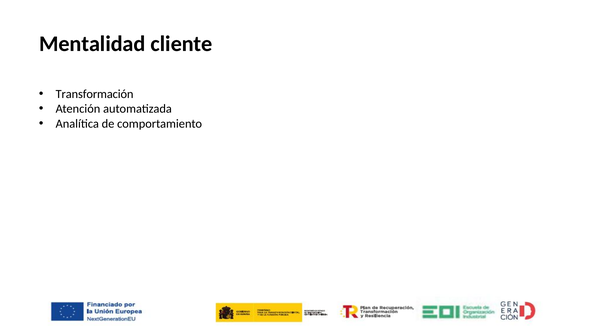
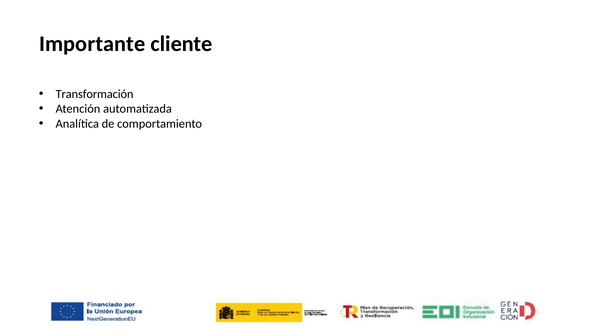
Mentalidad: Mentalidad -> Importante (92, 44)
